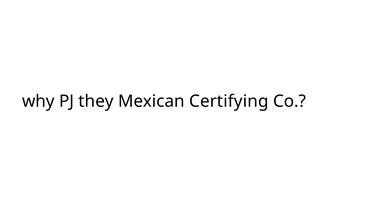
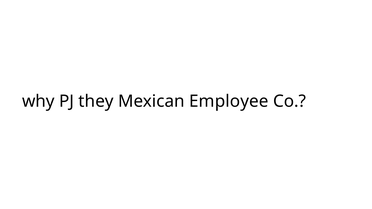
Certifying: Certifying -> Employee (229, 101)
